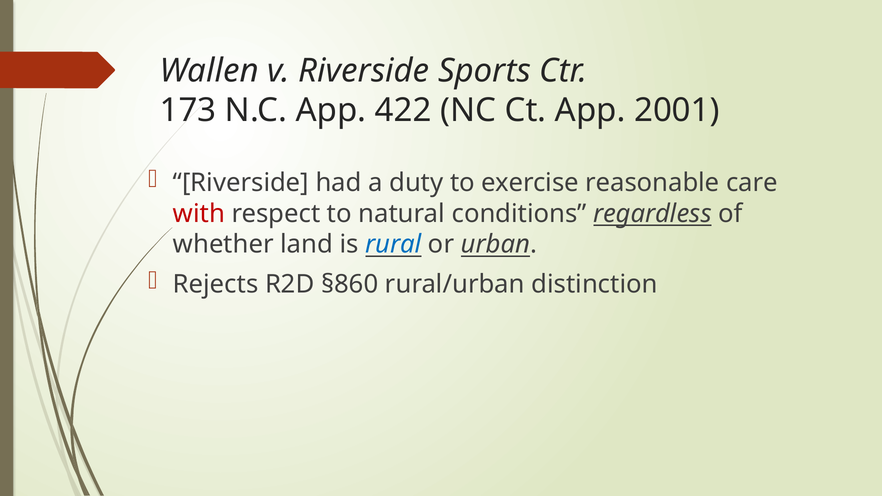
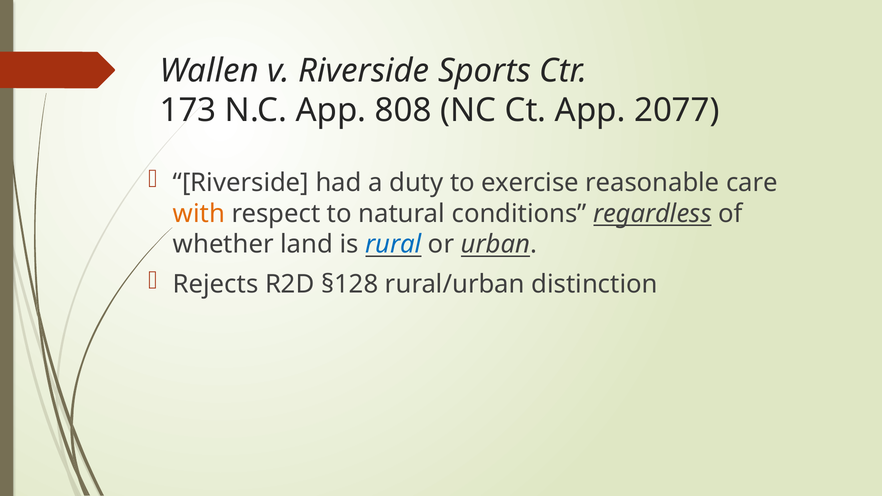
422: 422 -> 808 (403, 110)
2001: 2001 -> 2077 (677, 110)
with colour: red -> orange (199, 214)
§860: §860 -> §128 (350, 284)
